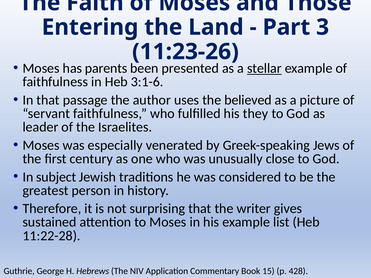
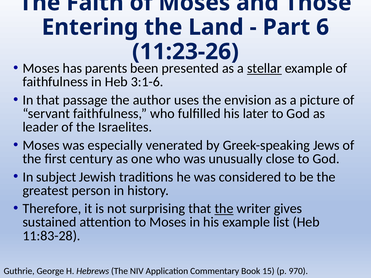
3: 3 -> 6 (323, 27)
believed: believed -> envision (248, 100)
they: they -> later (256, 114)
the underline: none -> present (224, 209)
11:22-28: 11:22-28 -> 11:83-28 (52, 236)
428: 428 -> 970 (298, 271)
